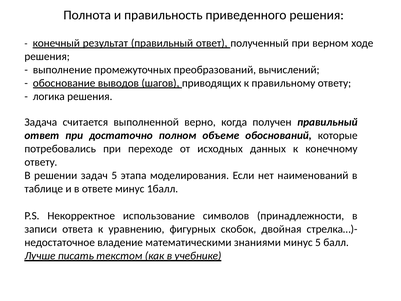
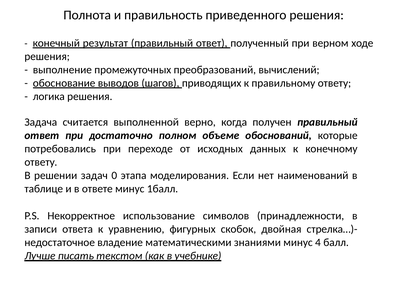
задач 5: 5 -> 0 (114, 175)
минус 5: 5 -> 4 (318, 242)
